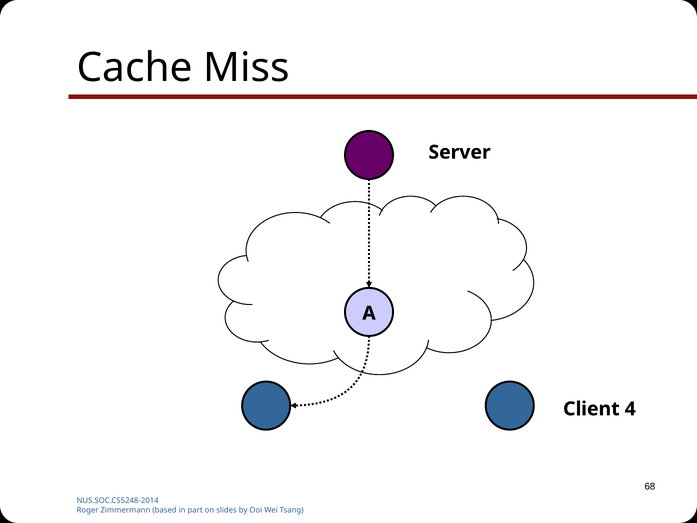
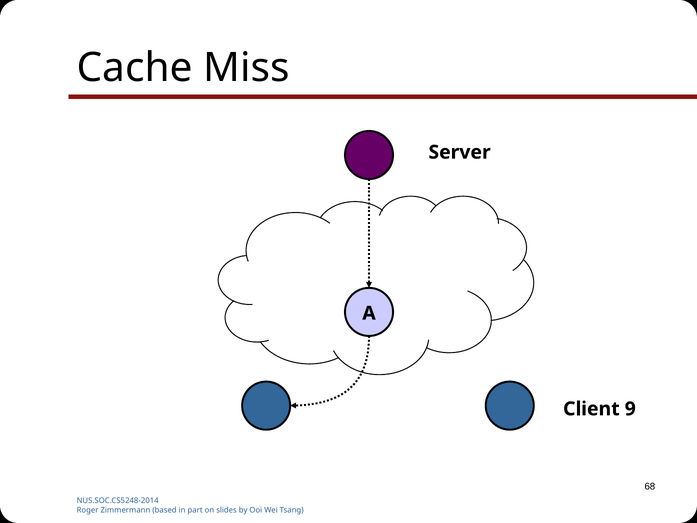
4: 4 -> 9 (630, 409)
